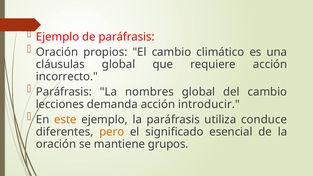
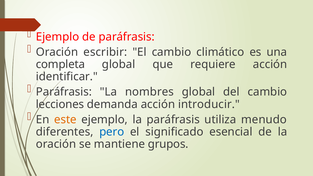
propios: propios -> escribir (105, 52)
cláusulas: cláusulas -> completa (60, 64)
incorrecto: incorrecto -> identificar (67, 77)
conduce: conduce -> menudo (264, 120)
pero colour: orange -> blue (112, 132)
